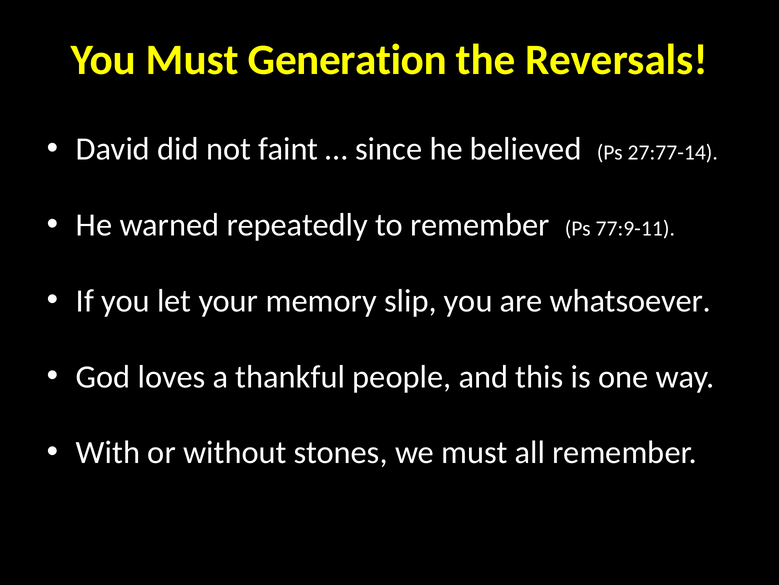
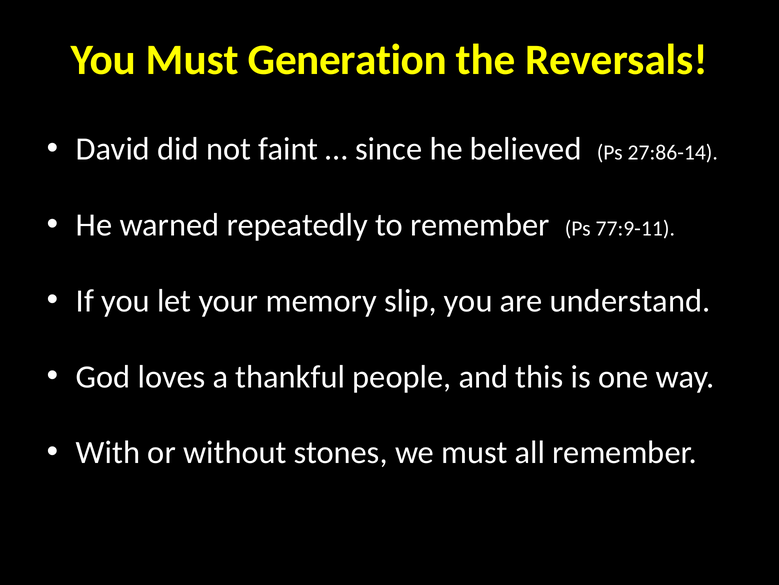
27:77-14: 27:77-14 -> 27:86-14 (673, 153)
whatsoever: whatsoever -> understand (630, 301)
